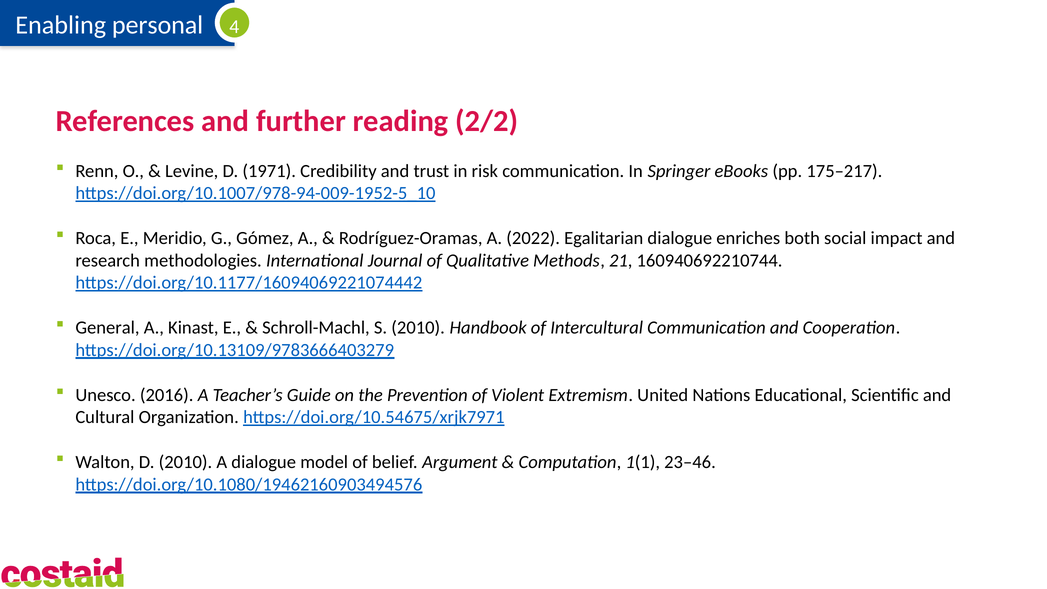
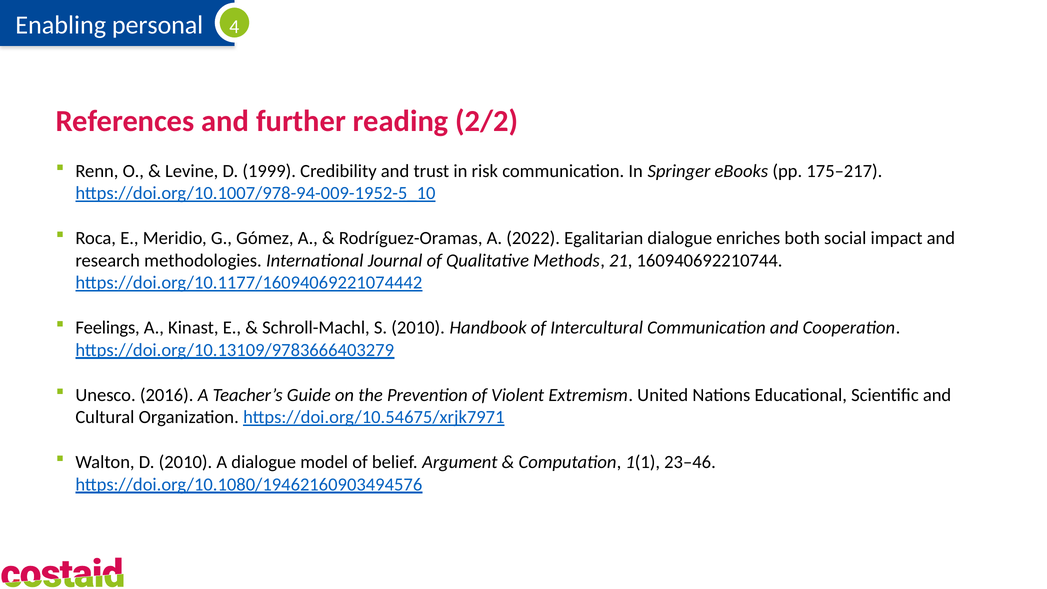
1971: 1971 -> 1999 (269, 171)
General: General -> Feelings (108, 328)
